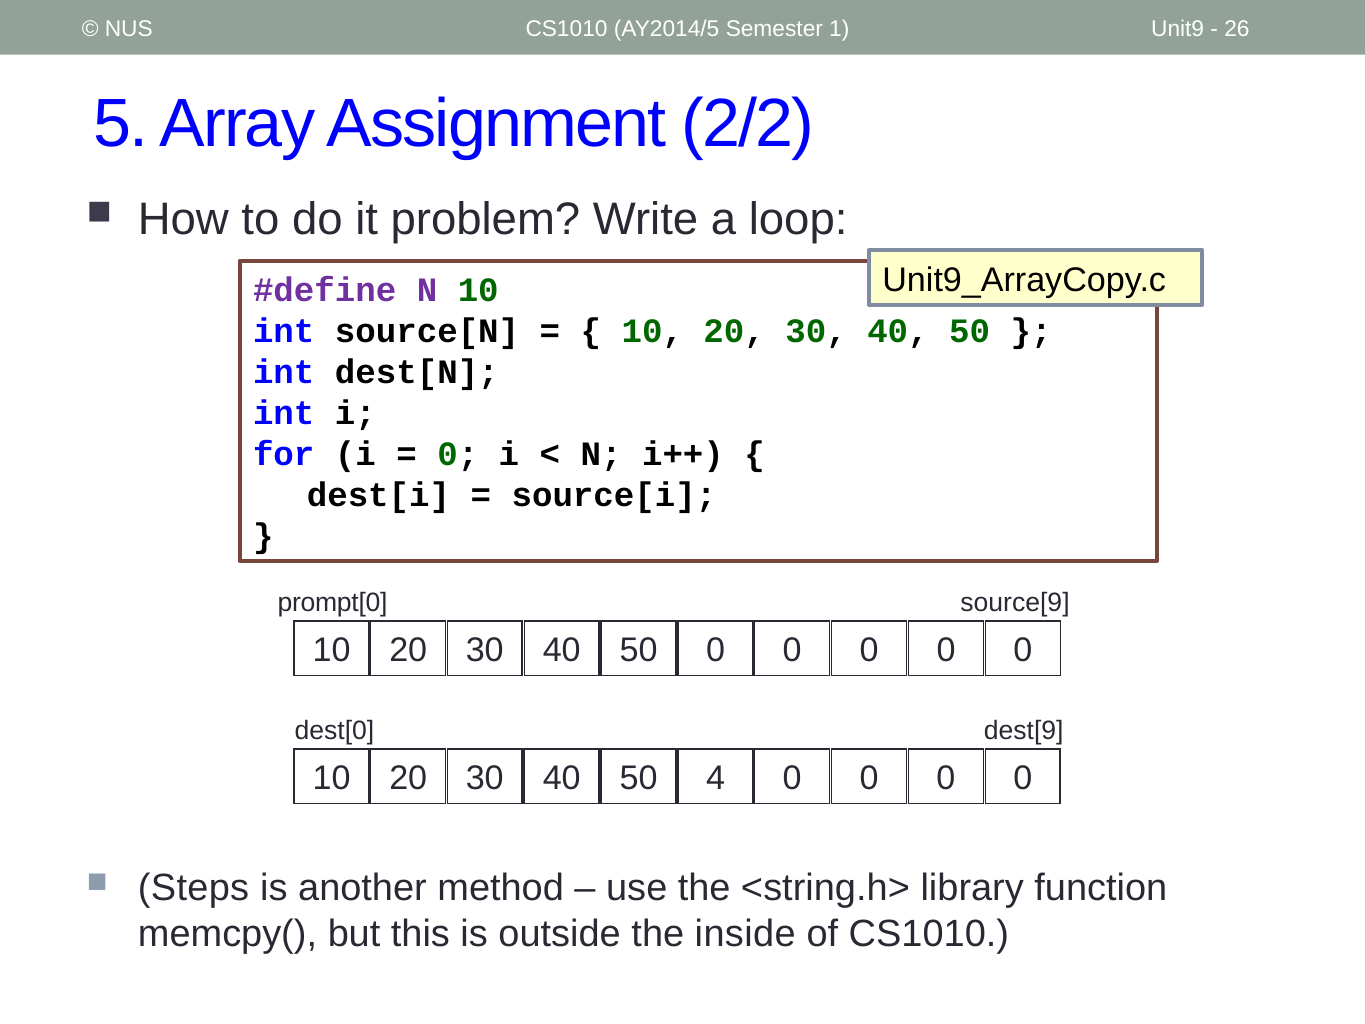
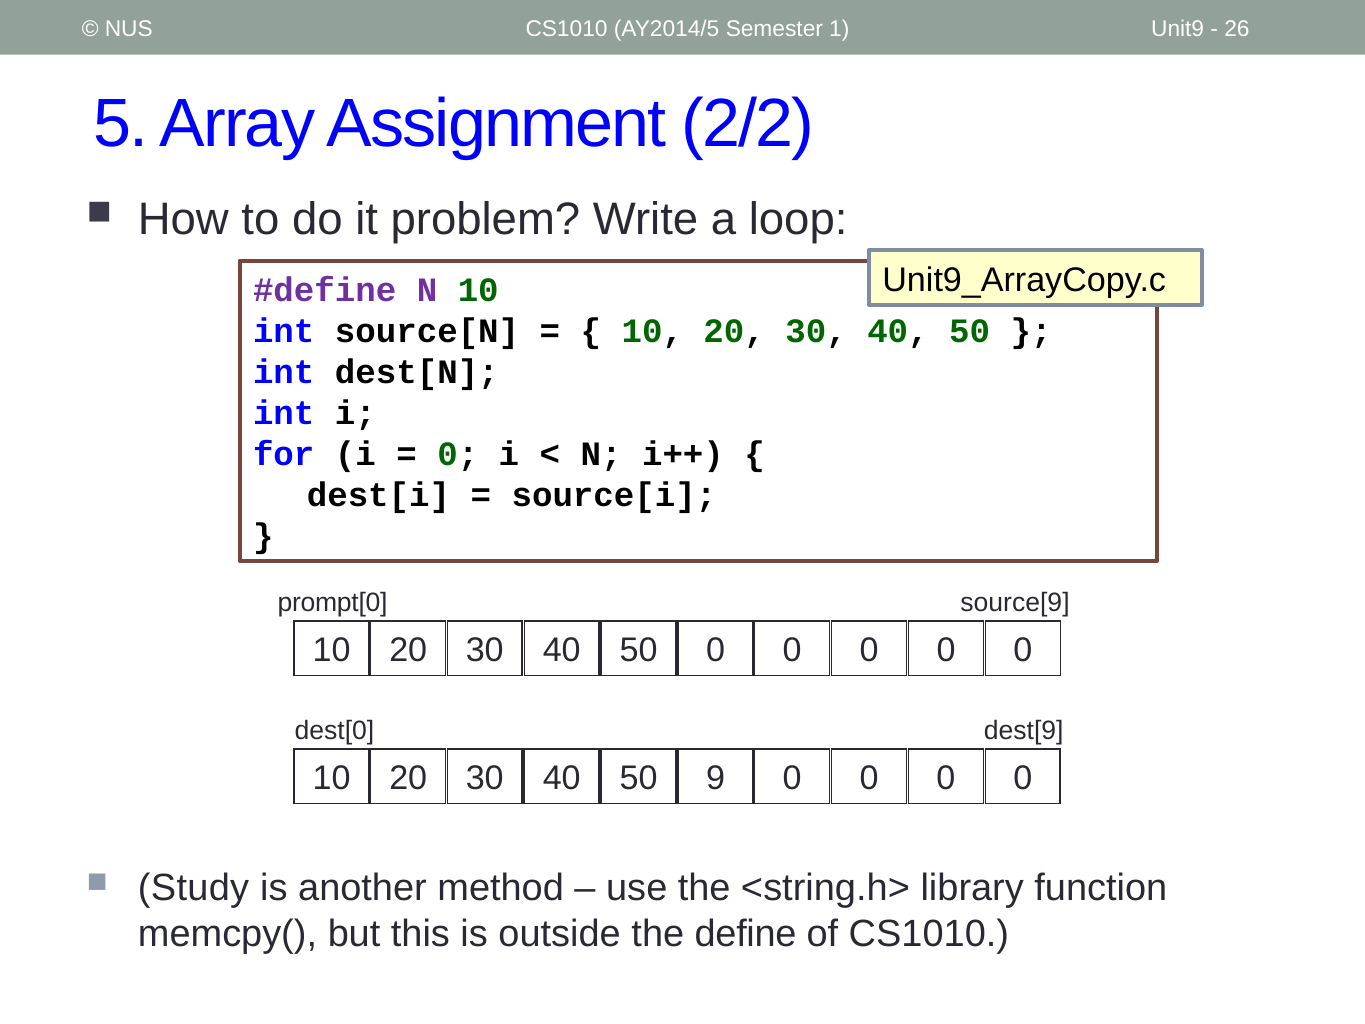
4: 4 -> 9 (716, 778)
Steps: Steps -> Study (194, 888)
inside: inside -> define (746, 934)
